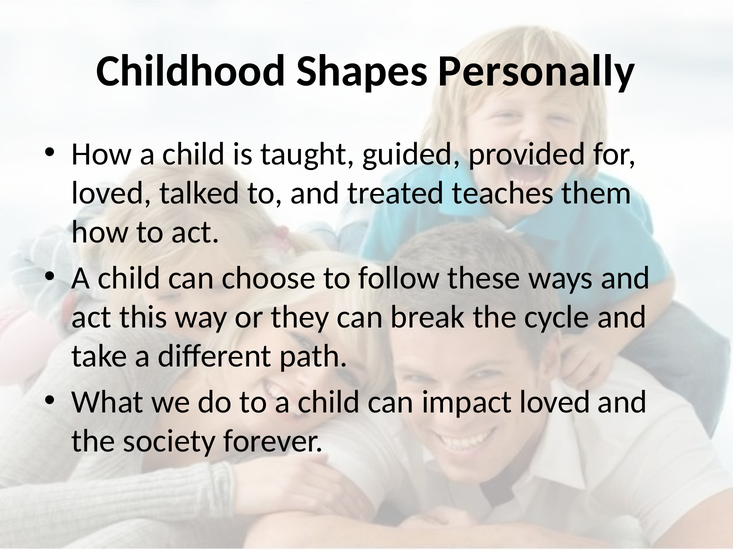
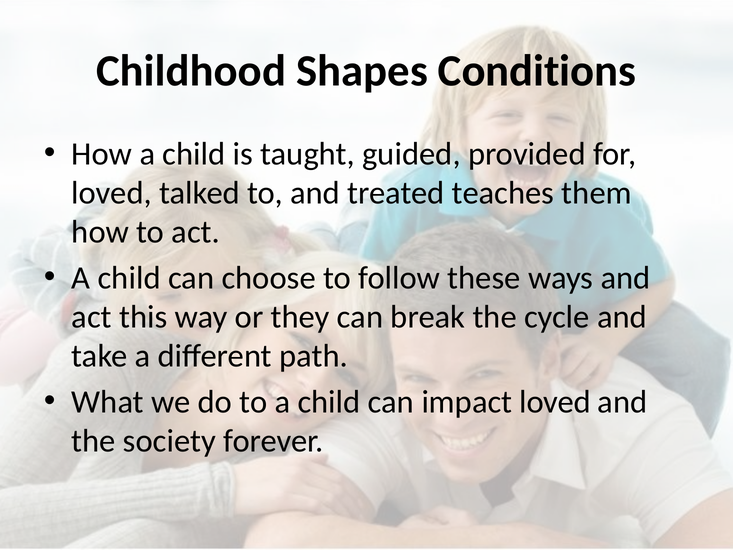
Personally: Personally -> Conditions (537, 71)
